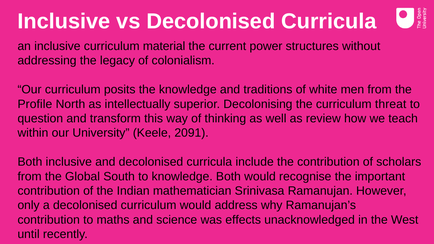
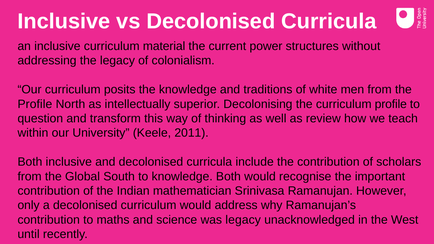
curriculum threat: threat -> profile (391, 104)
2091: 2091 -> 2011 (192, 133)
was effects: effects -> legacy (243, 220)
